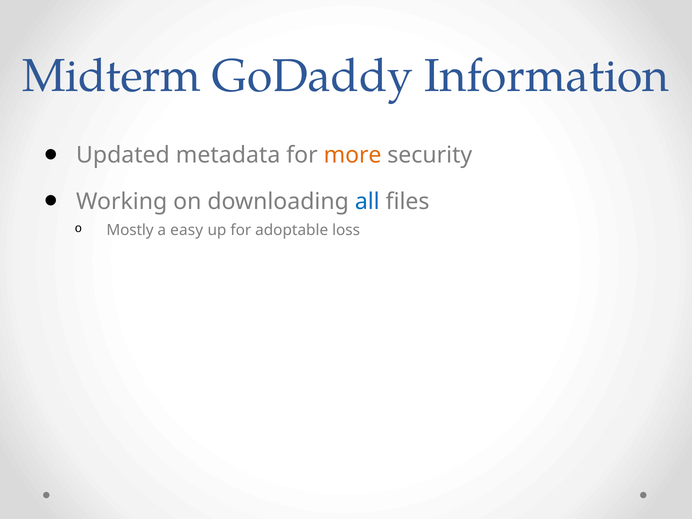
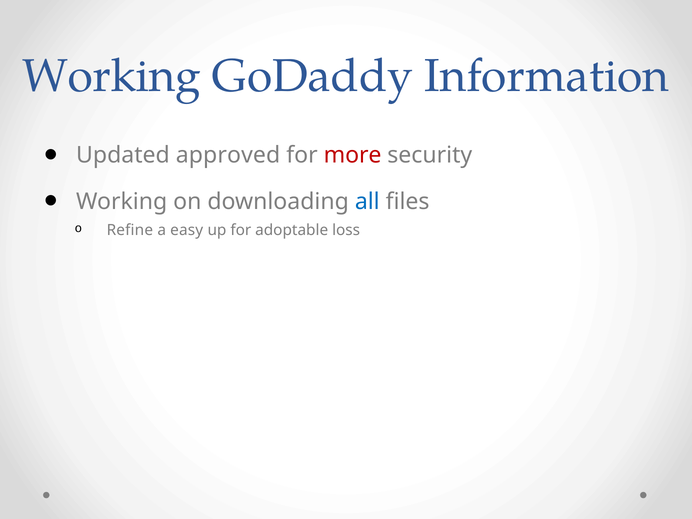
Midterm: Midterm -> Working (111, 76)
metadata: metadata -> approved (228, 155)
more colour: orange -> red (353, 155)
Mostly: Mostly -> Refine (130, 230)
